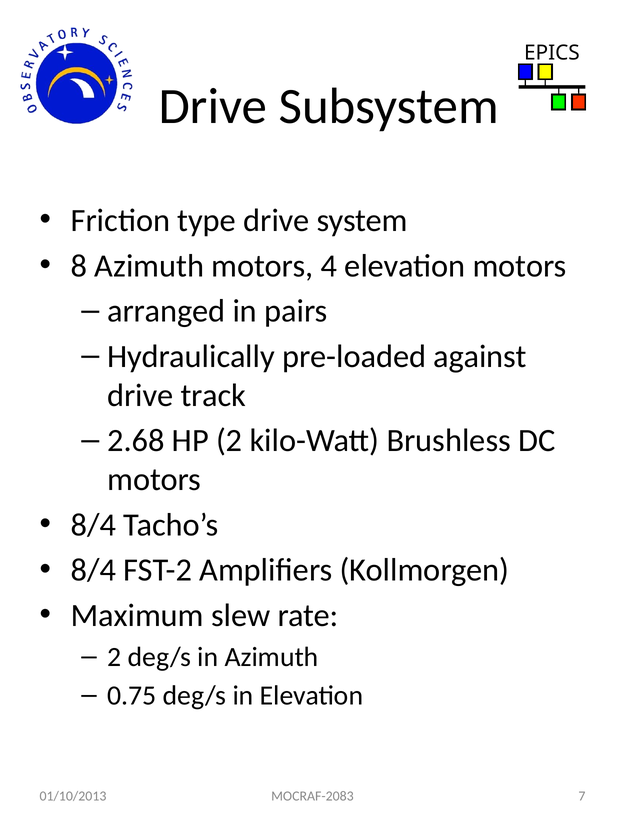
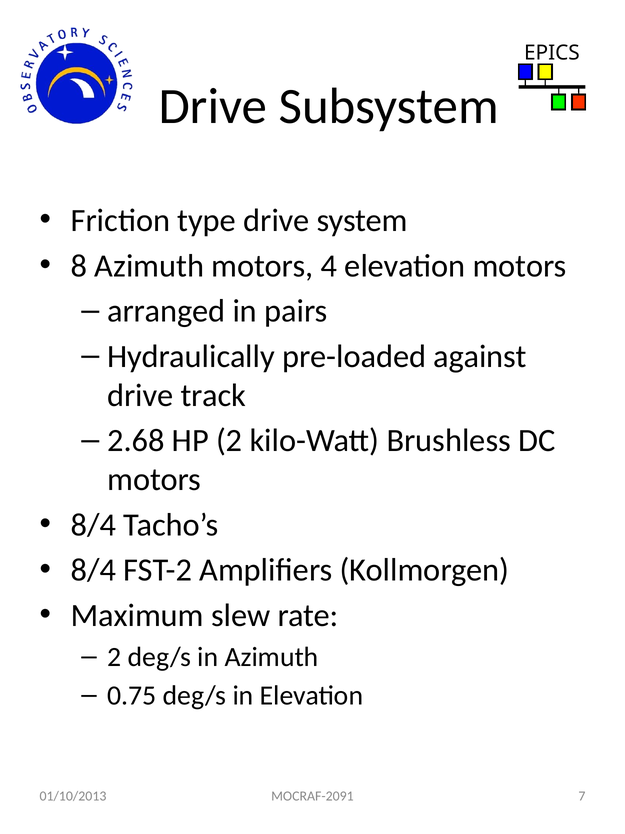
MOCRAF-2083: MOCRAF-2083 -> MOCRAF-2091 (312, 795)
